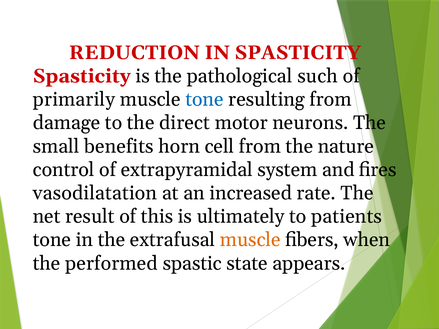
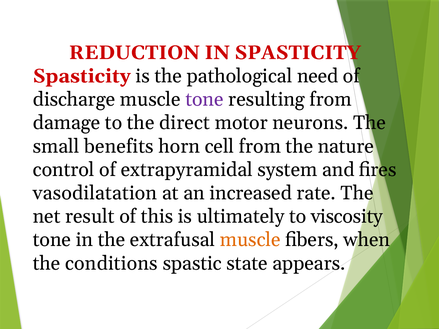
such: such -> need (318, 76)
primarily: primarily -> discharge (74, 100)
tone colour: blue -> purple (204, 100)
patients: patients -> viscosity (347, 217)
performed: performed -> conditions (111, 263)
